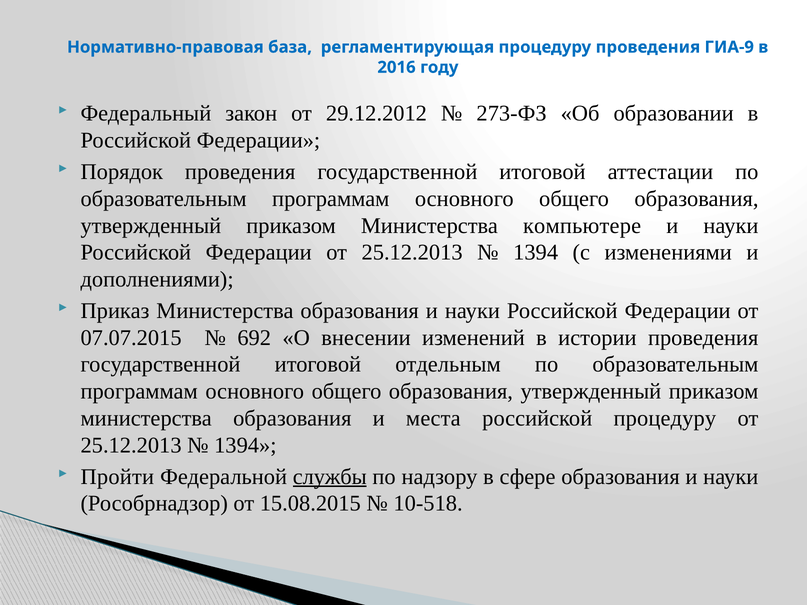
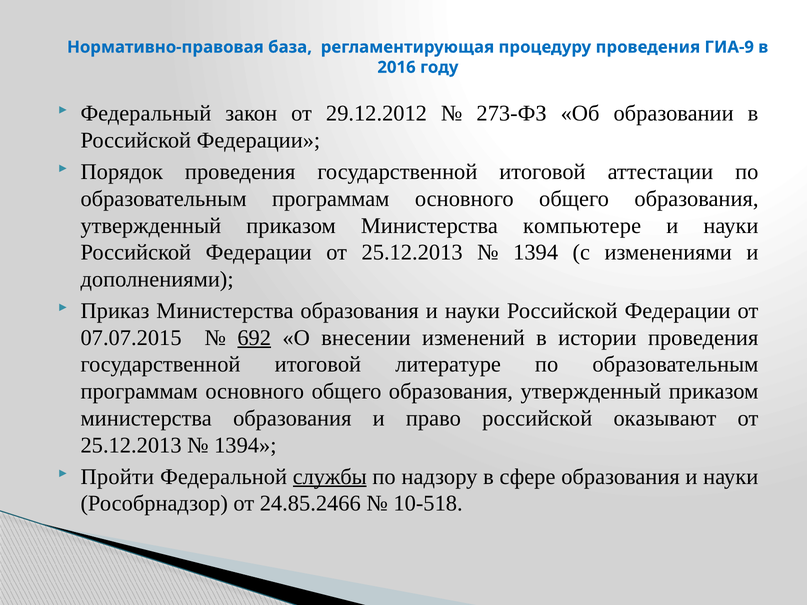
692 underline: none -> present (254, 338)
отдельным: отдельным -> литературе (448, 365)
места: места -> право (433, 419)
российской процедуру: процедуру -> оказывают (665, 419)
15.08.2015: 15.08.2015 -> 24.85.2466 (310, 504)
